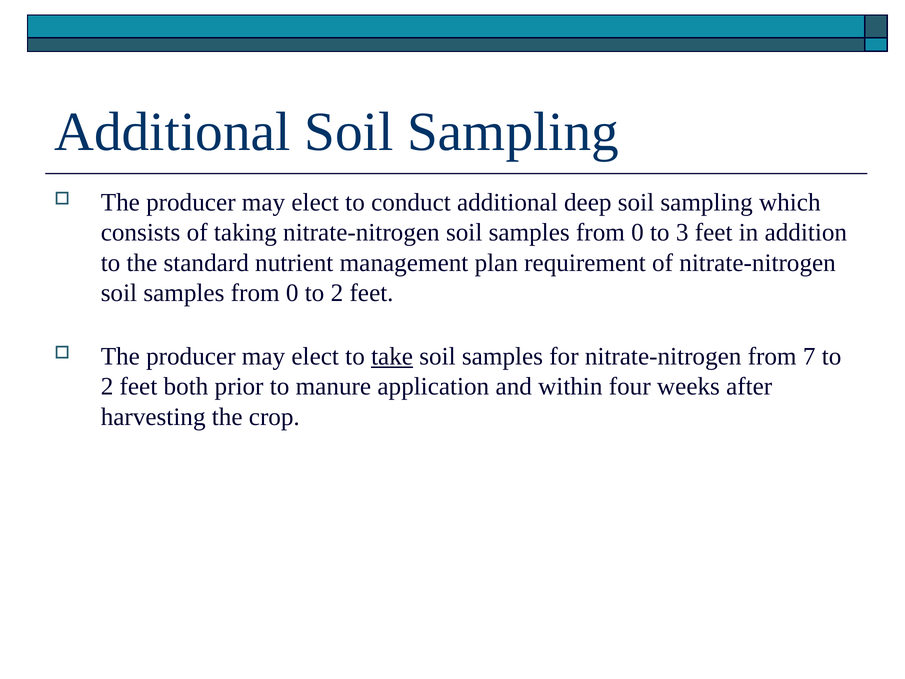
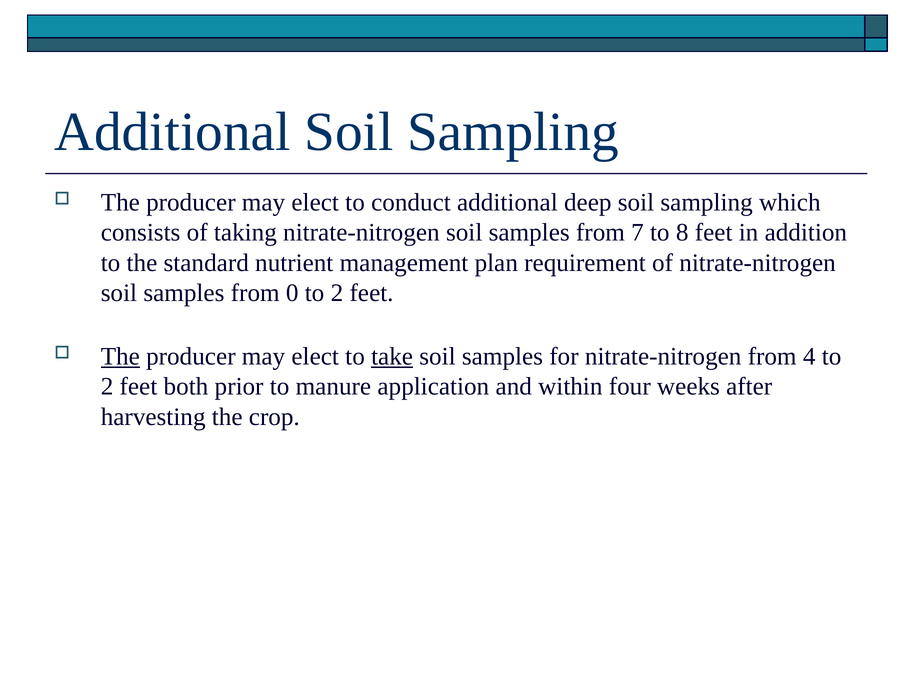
0: 0 -> 7 (637, 233)
3: 3 -> 8 (682, 233)
The underline: none -> present (120, 356)
7: 7 -> 4 (809, 356)
